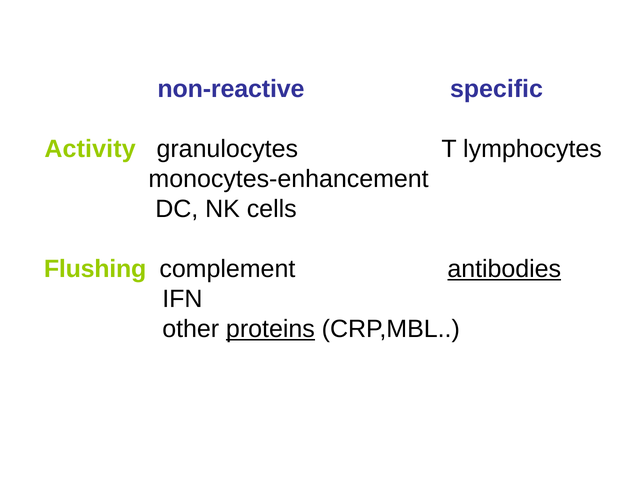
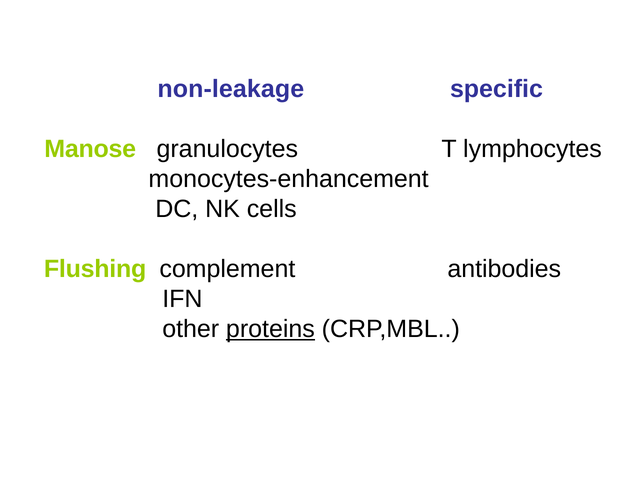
non-reactive: non-reactive -> non-leakage (231, 89)
Activity: Activity -> Manose (90, 149)
antibodies underline: present -> none (504, 269)
